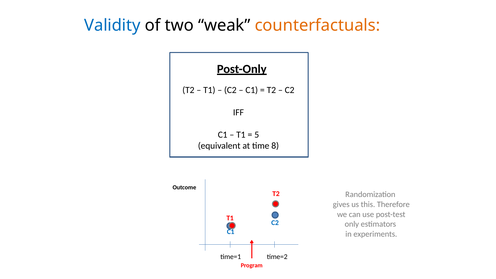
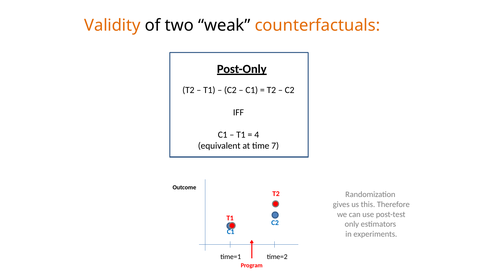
Validity colour: blue -> orange (112, 25)
5: 5 -> 4 (257, 135)
8: 8 -> 7 (275, 146)
